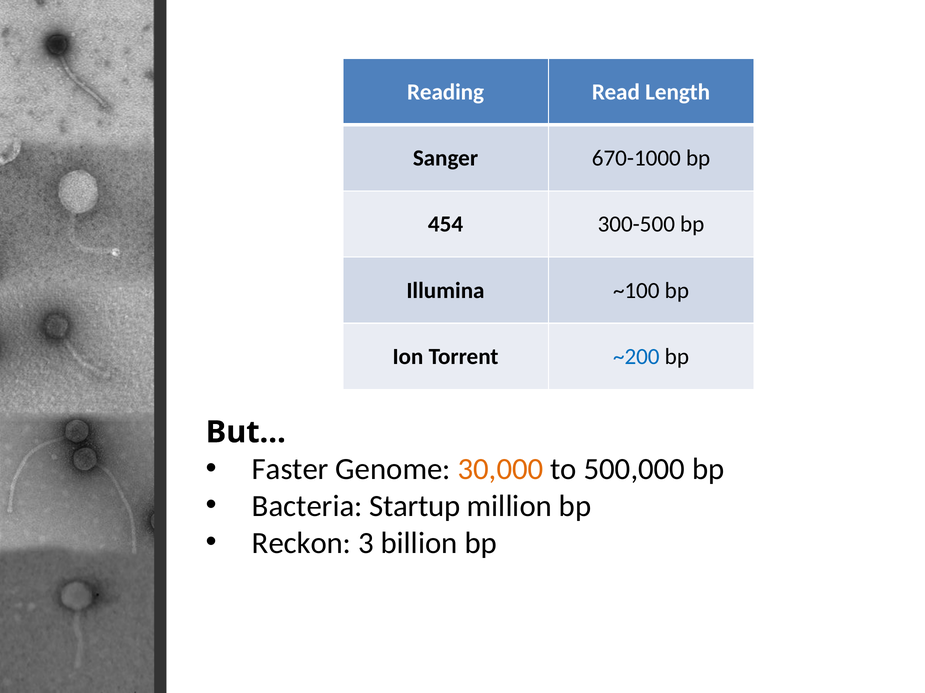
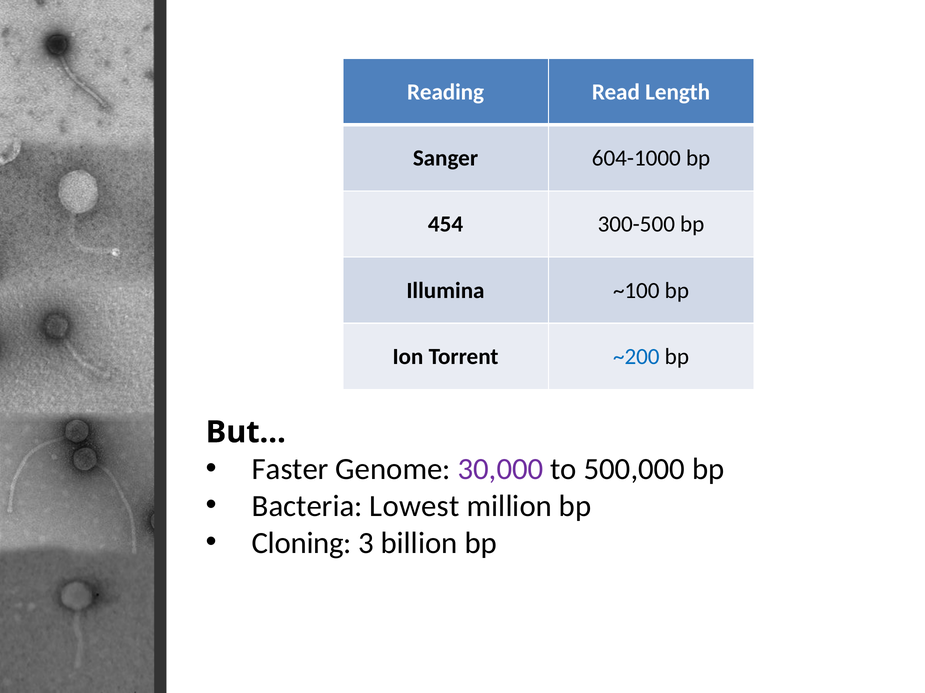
670-1000: 670-1000 -> 604-1000 (636, 158)
30,000 colour: orange -> purple (501, 470)
Startup: Startup -> Lowest (415, 507)
Reckon: Reckon -> Cloning (302, 544)
